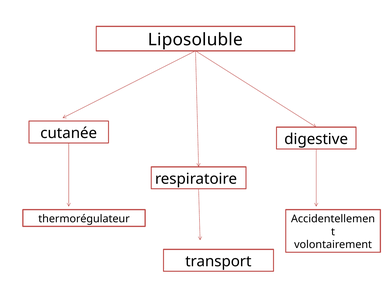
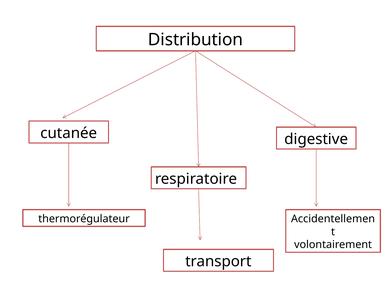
Liposoluble: Liposoluble -> Distribution (196, 40)
